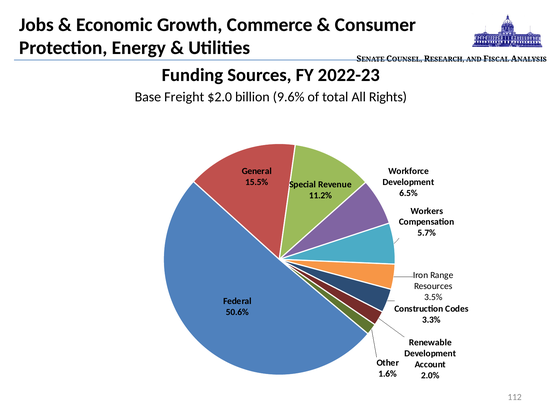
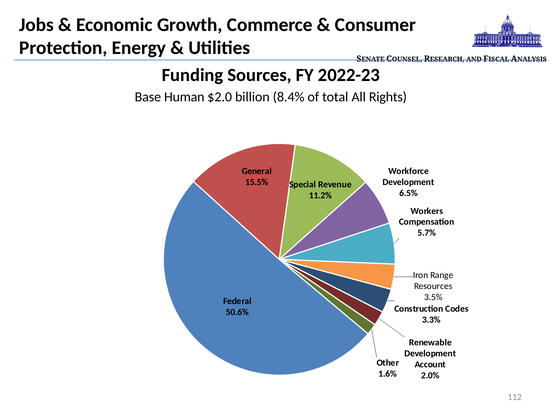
Freight: Freight -> Human (184, 97)
9.6%: 9.6% -> 8.4% (289, 97)
